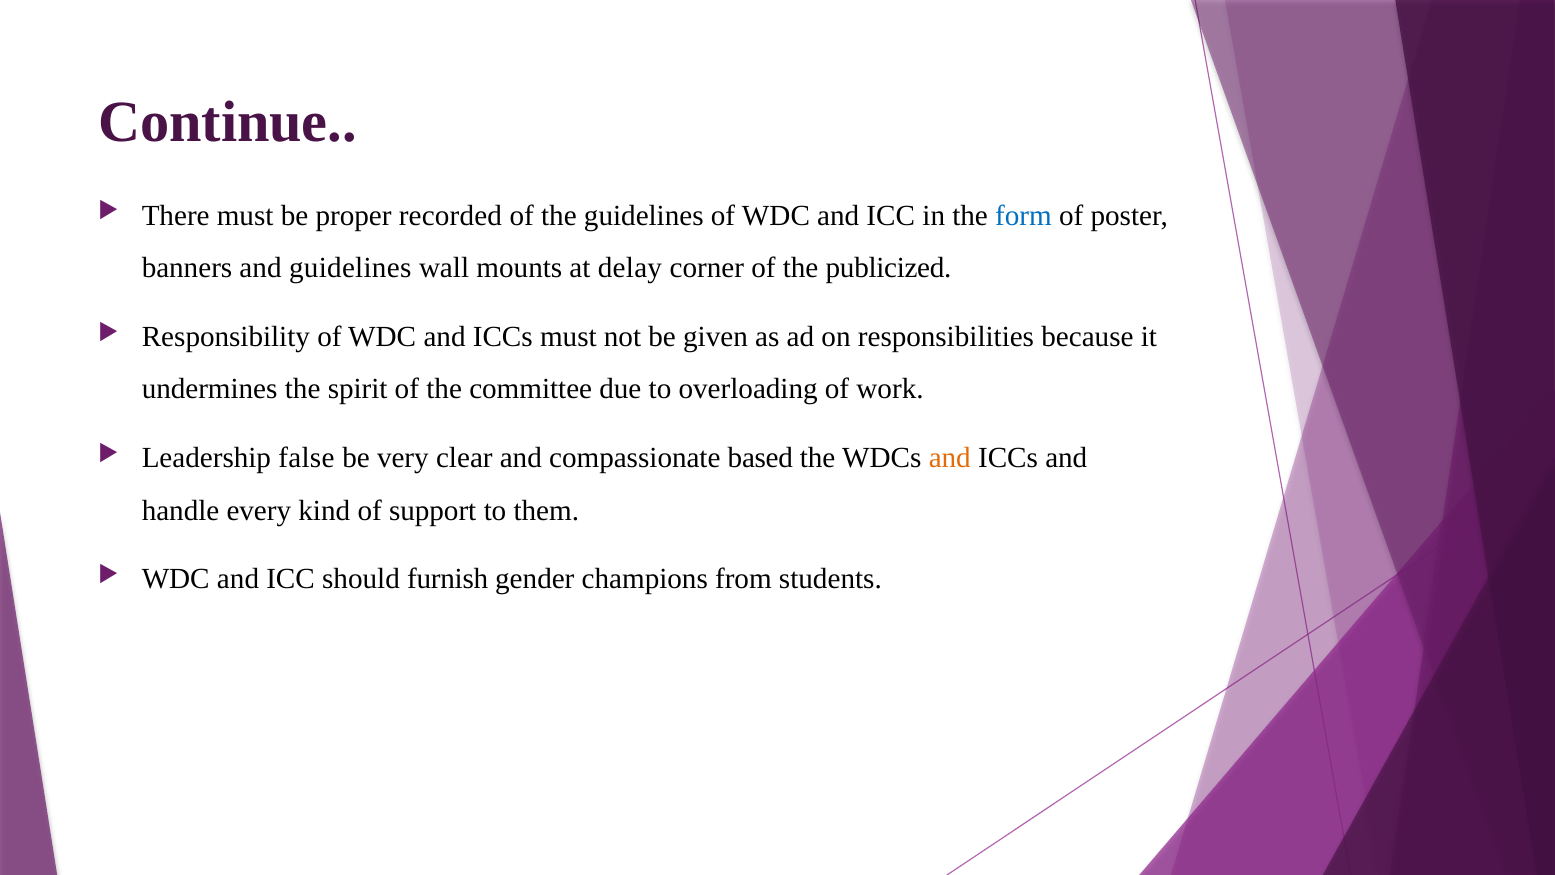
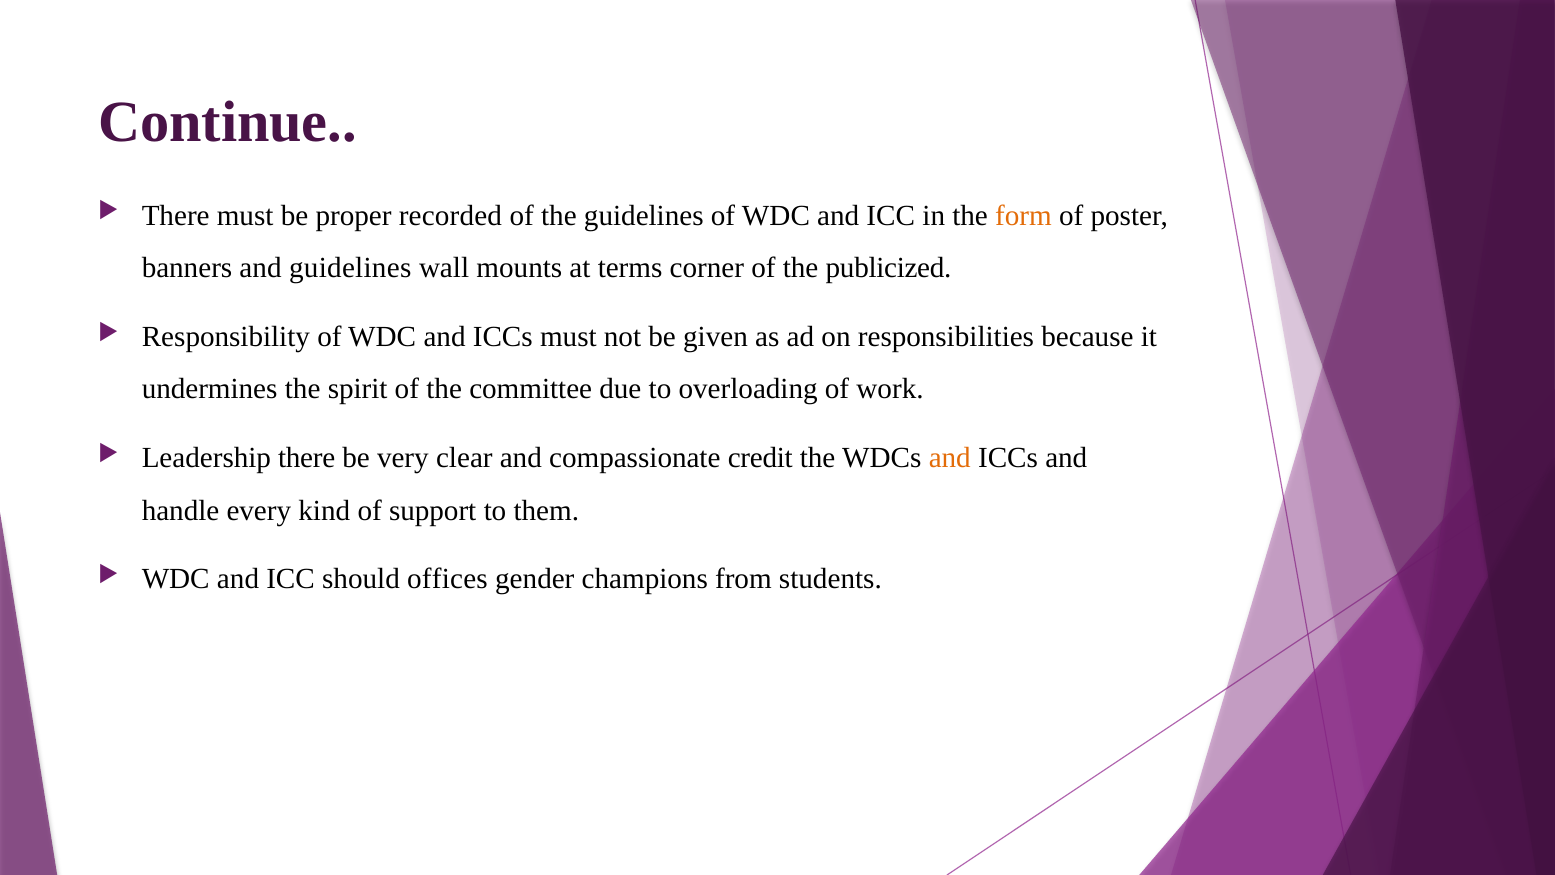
form colour: blue -> orange (1024, 215)
delay: delay -> terms (630, 268)
Leadership false: false -> there (307, 458)
based: based -> credit (760, 458)
furnish: furnish -> offices (447, 579)
